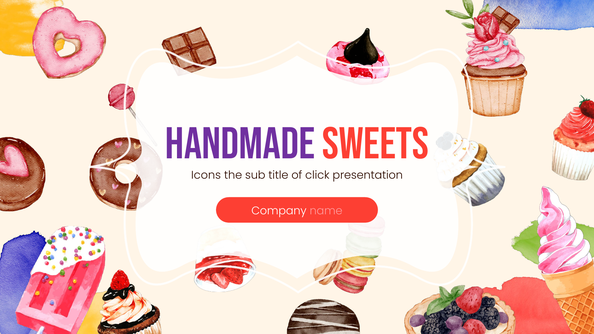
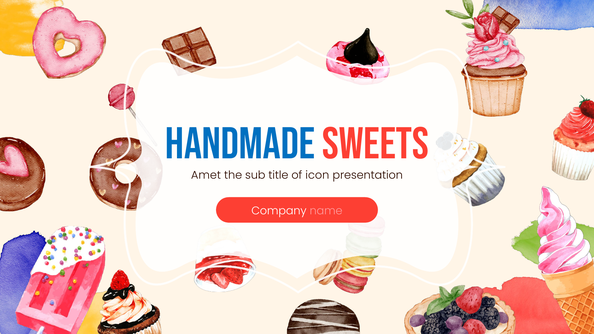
Handmade colour: purple -> blue (240, 144)
Icons: Icons -> Amet (206, 175)
click: click -> icon (317, 175)
